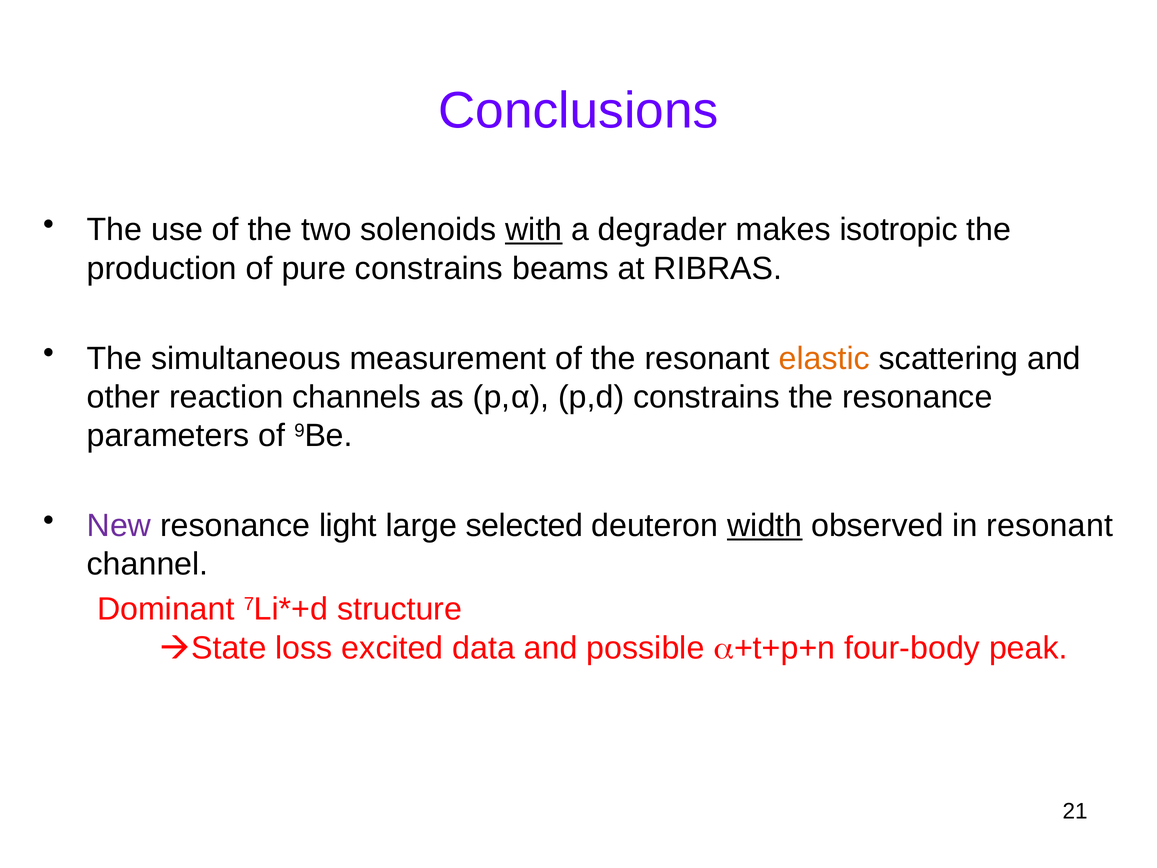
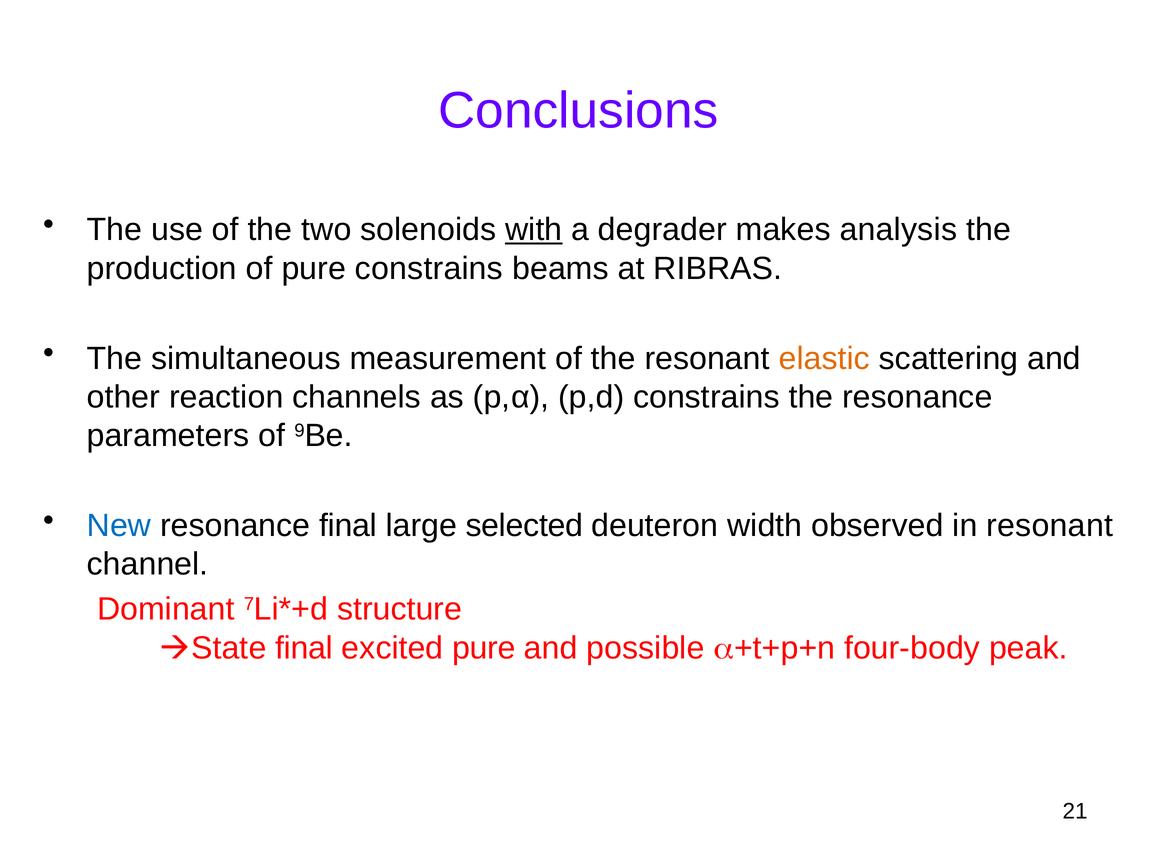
isotropic: isotropic -> analysis (898, 230)
New colour: purple -> blue (119, 526)
resonance light: light -> final (348, 526)
width underline: present -> none (765, 526)
State loss: loss -> final (304, 648)
excited data: data -> pure (484, 648)
